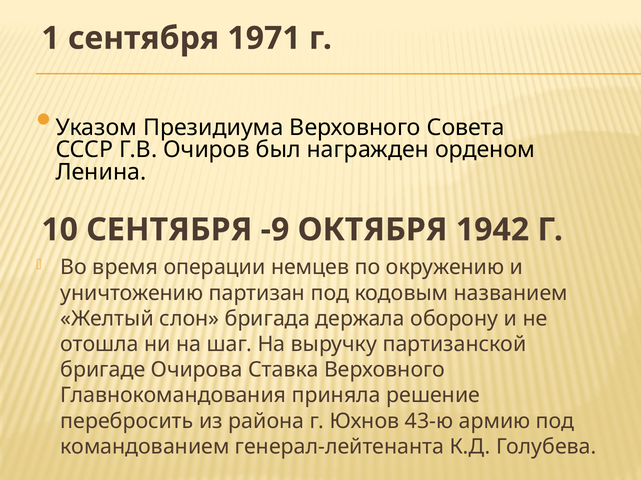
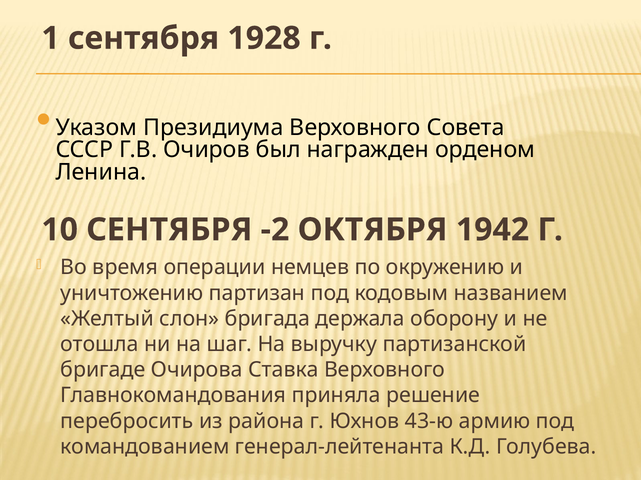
1971: 1971 -> 1928 (264, 38)
-9: -9 -> -2 (275, 230)
